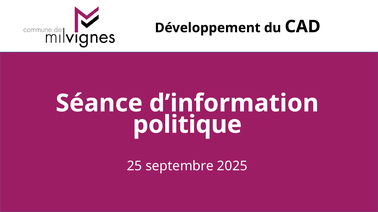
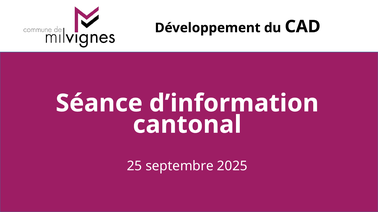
politique: politique -> cantonal (187, 125)
